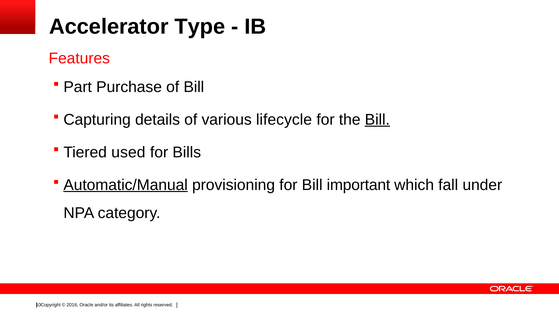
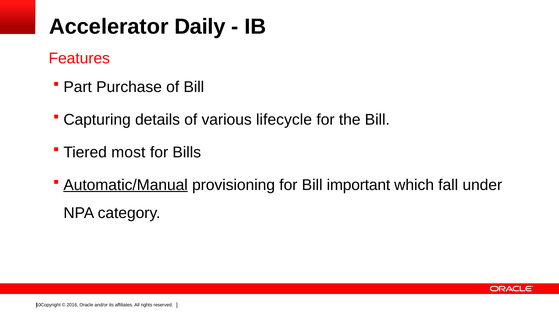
Type: Type -> Daily (200, 27)
Bill underline: present -> none (377, 119)
used: used -> most (128, 152)
